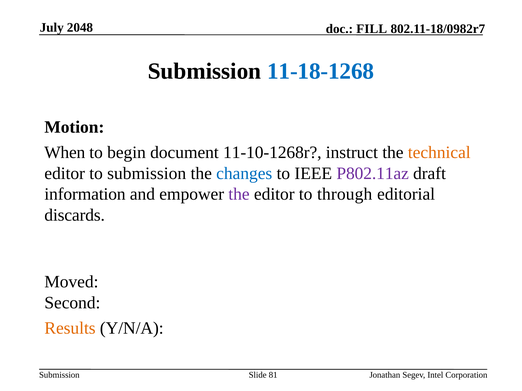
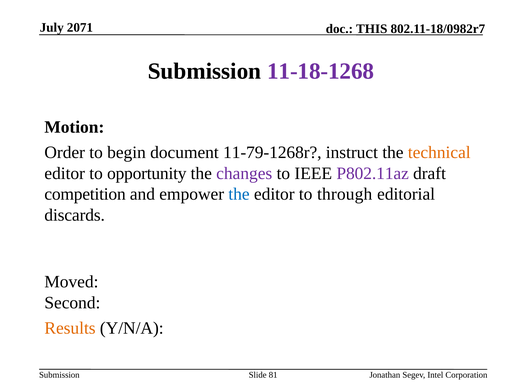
2048: 2048 -> 2071 (80, 28)
FILL: FILL -> THIS (372, 29)
11-18-1268 colour: blue -> purple (321, 71)
When: When -> Order (65, 153)
11-10-1268r: 11-10-1268r -> 11-79-1268r (272, 153)
to submission: submission -> opportunity (147, 174)
changes colour: blue -> purple (244, 174)
information: information -> competition (85, 194)
the colour: purple -> blue (239, 194)
